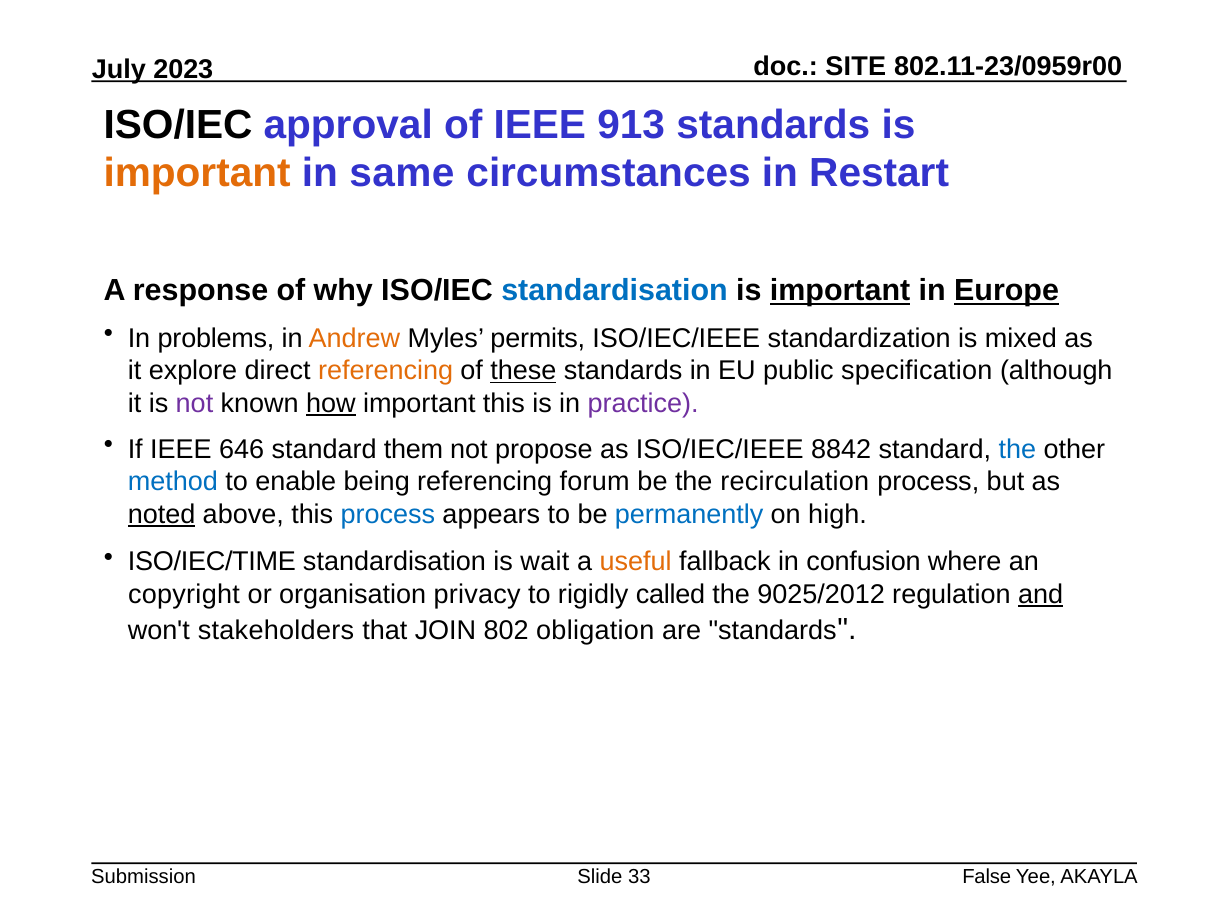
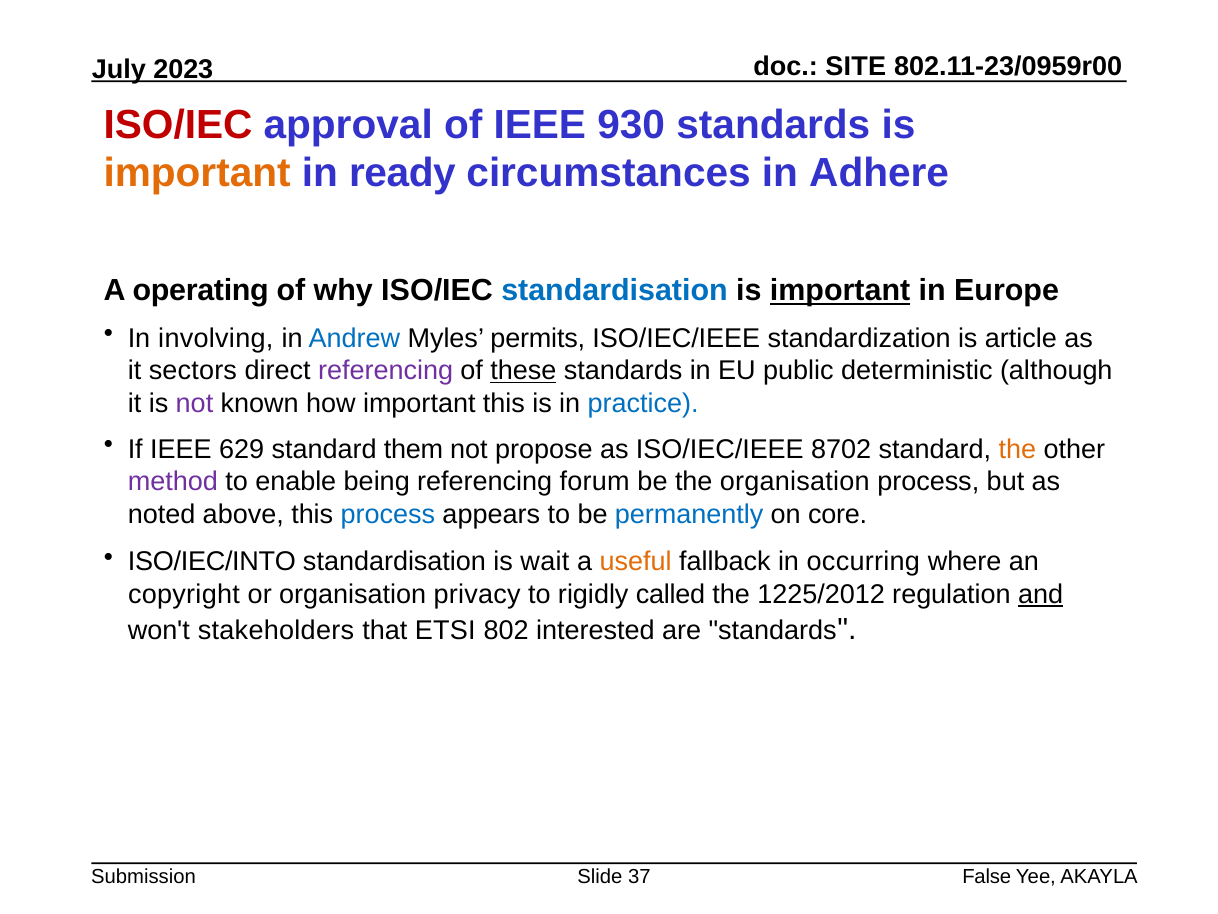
ISO/IEC colour: black -> red (178, 125)
913: 913 -> 930 (631, 125)
same: same -> ready (402, 173)
Restart: Restart -> Adhere (879, 173)
response: response -> operating (201, 290)
Europe underline: present -> none (1007, 290)
problems: problems -> involving (216, 338)
Andrew colour: orange -> blue (354, 338)
mixed: mixed -> article (1021, 338)
explore: explore -> sectors (193, 371)
referencing colour: orange -> purple (386, 371)
specification: specification -> deterministic (917, 371)
how underline: present -> none (331, 403)
practice colour: purple -> blue (643, 403)
646: 646 -> 629 (242, 449)
8842: 8842 -> 8702 (841, 449)
the colour: blue -> orange (1017, 449)
method colour: blue -> purple (173, 482)
the recirculation: recirculation -> organisation (795, 482)
noted underline: present -> none (162, 514)
high: high -> core (838, 514)
ISO/IEC/TIME: ISO/IEC/TIME -> ISO/IEC/INTO (212, 562)
confusion: confusion -> occurring (863, 562)
9025/2012: 9025/2012 -> 1225/2012 (821, 594)
JOIN: JOIN -> ETSI (445, 630)
obligation: obligation -> interested (595, 630)
33: 33 -> 37 (639, 876)
